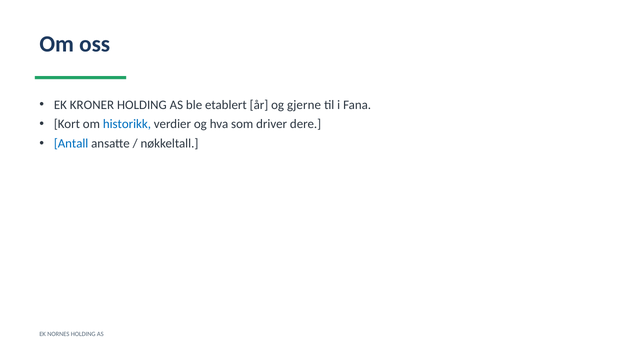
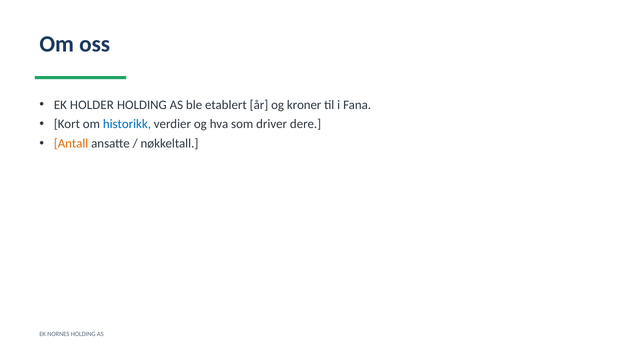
KRONER: KRONER -> HOLDER (92, 105)
gjerne: gjerne -> kroner (304, 105)
Antall colour: blue -> orange (71, 144)
